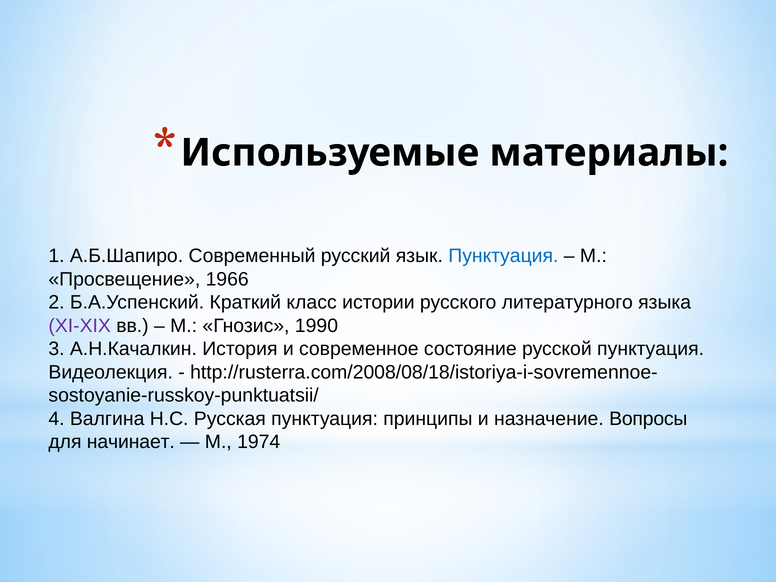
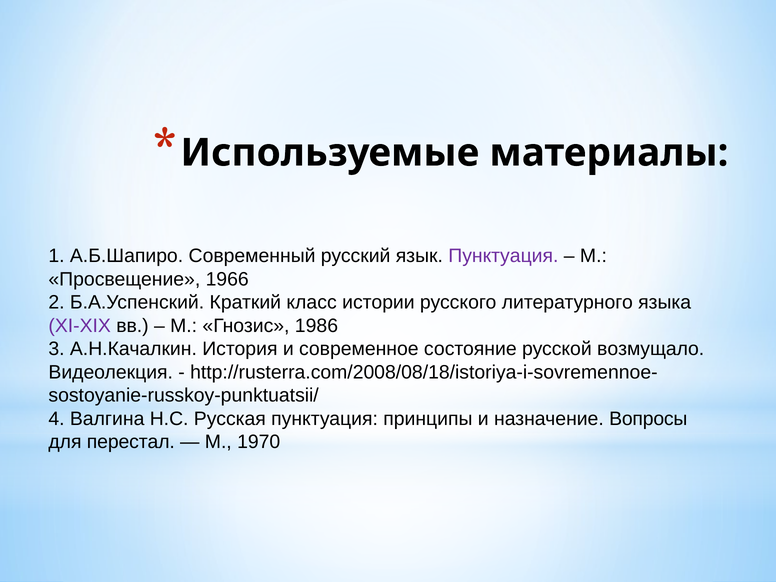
Пунктуация colour: blue -> purple (503, 256)
1990: 1990 -> 1986 (316, 326)
русской пунктуация: пунктуация -> возмущало (651, 349)
начинает: начинает -> перестал (131, 442)
1974: 1974 -> 1970 (259, 442)
